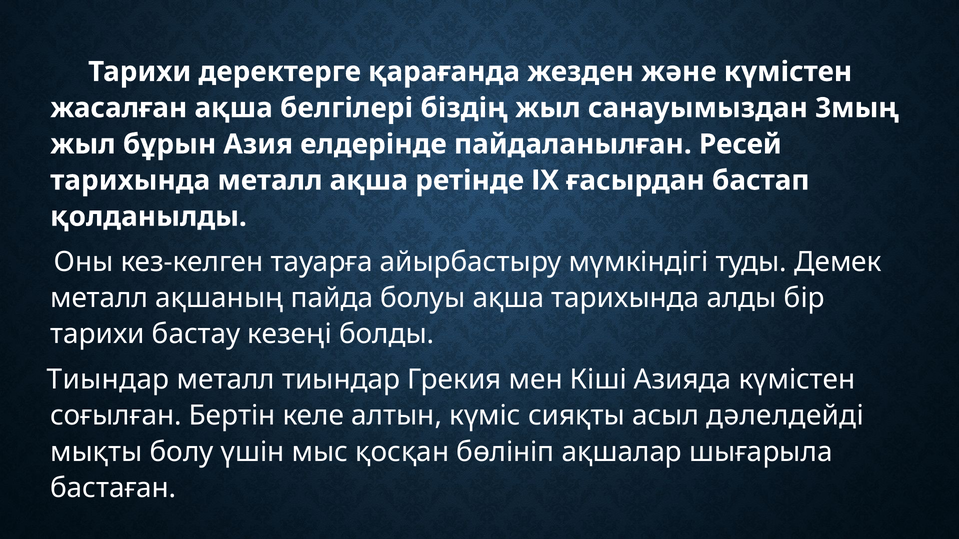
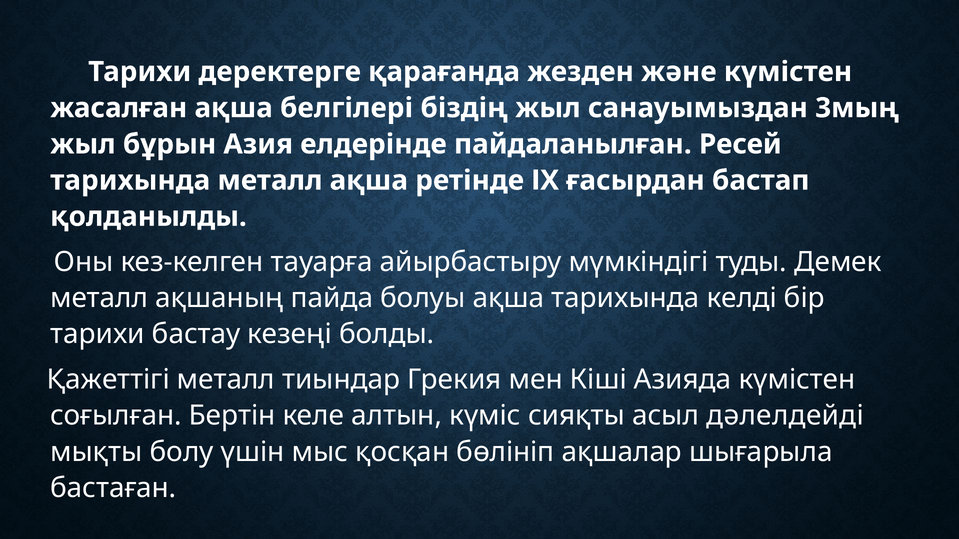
алды: алды -> келді (742, 298)
Тиындар: Тиындар -> Қажеттігі (108, 380)
